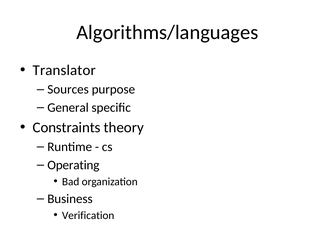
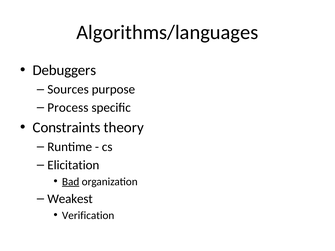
Translator: Translator -> Debuggers (64, 70)
General: General -> Process (68, 108)
Operating: Operating -> Elicitation (73, 165)
Bad underline: none -> present (71, 182)
Business: Business -> Weakest (70, 199)
